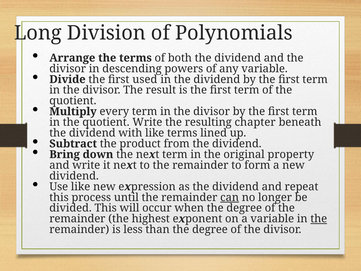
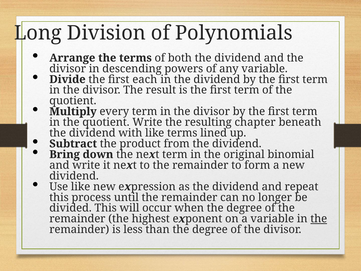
used: used -> each (145, 79)
property: property -> binomial (291, 154)
can underline: present -> none (230, 197)
